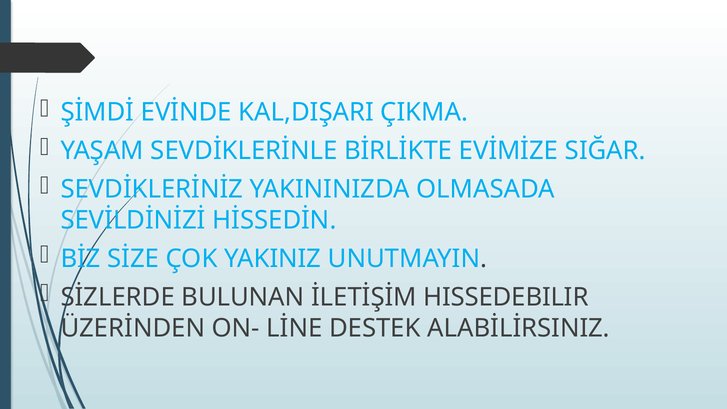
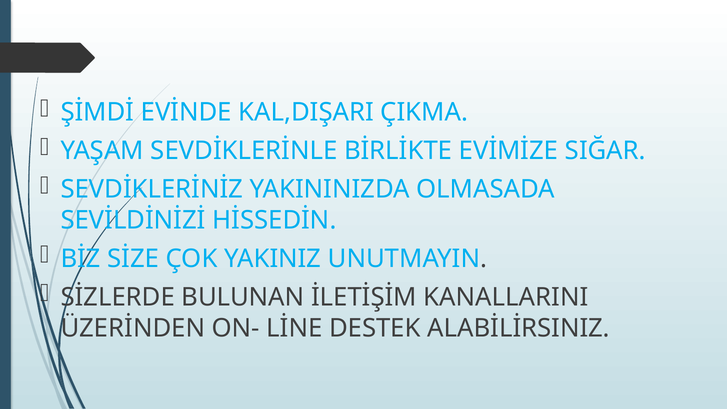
HISSEDEBILIR: HISSEDEBILIR -> KANALLARINI (506, 297)
